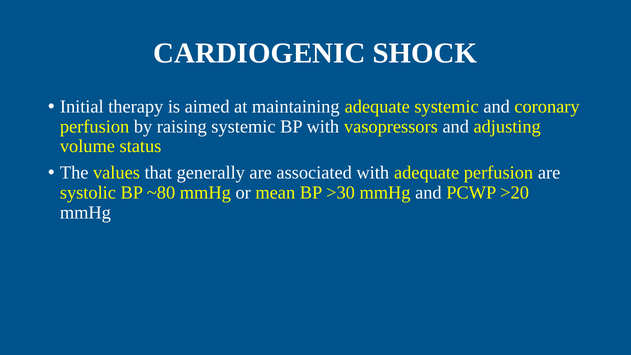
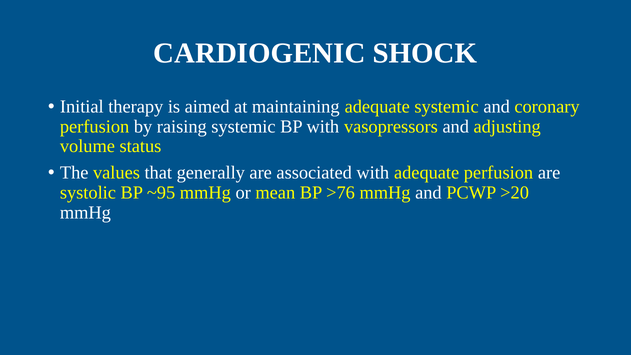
~80: ~80 -> ~95 (161, 193)
>30: >30 -> >76 (341, 193)
